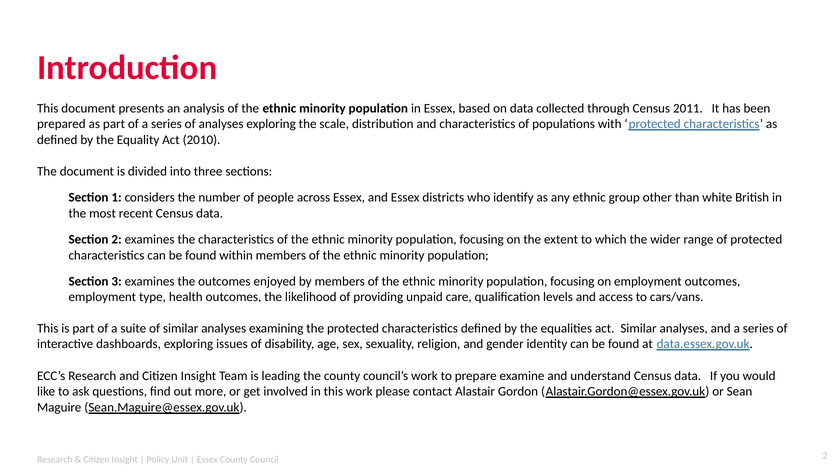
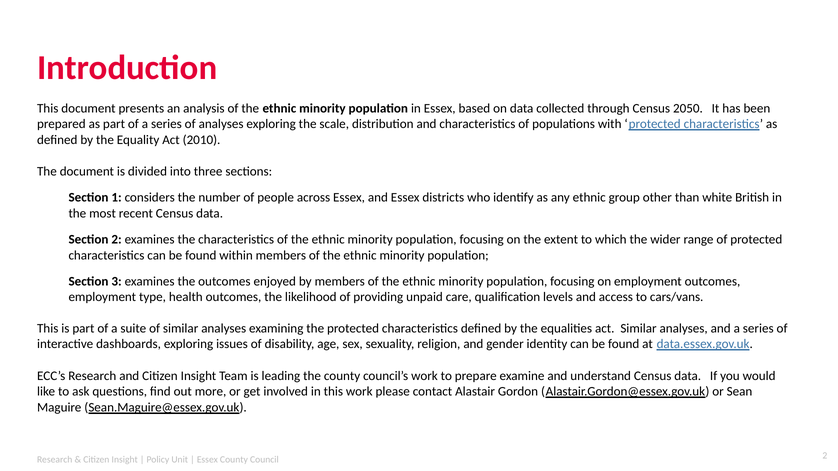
2011: 2011 -> 2050 (688, 108)
